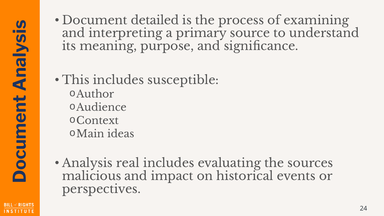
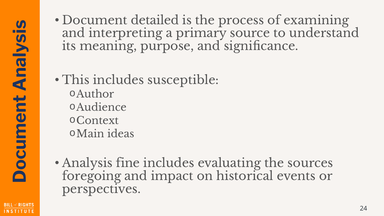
real: real -> fine (128, 163)
malicious: malicious -> foregoing (92, 176)
